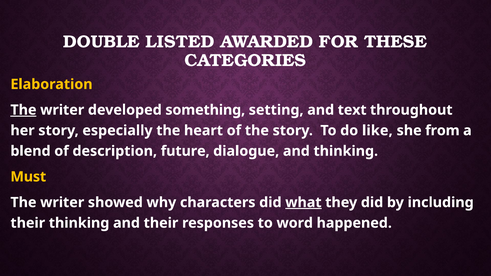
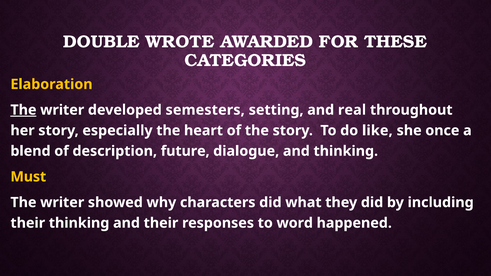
LISTED: LISTED -> WROTE (180, 42)
something: something -> semesters (205, 110)
text: text -> real (352, 110)
from: from -> once (442, 131)
what underline: present -> none (303, 203)
